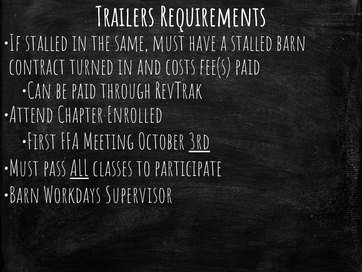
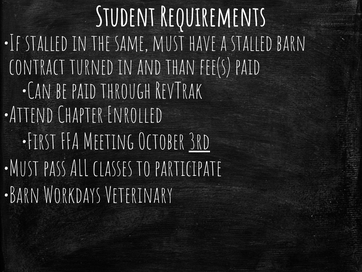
Trailers: Trailers -> Student (125, 17)
costs: costs -> than (180, 67)
ALL underline: present -> none (79, 168)
Supervisor: Supervisor -> Veterinary (139, 195)
